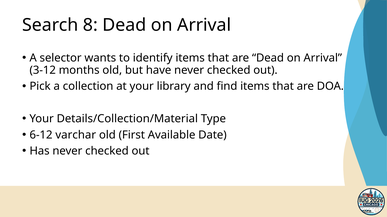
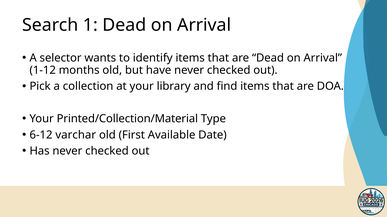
8: 8 -> 1 (90, 25)
3-12: 3-12 -> 1-12 (43, 70)
Details/Collection/Material: Details/Collection/Material -> Printed/Collection/Material (127, 119)
